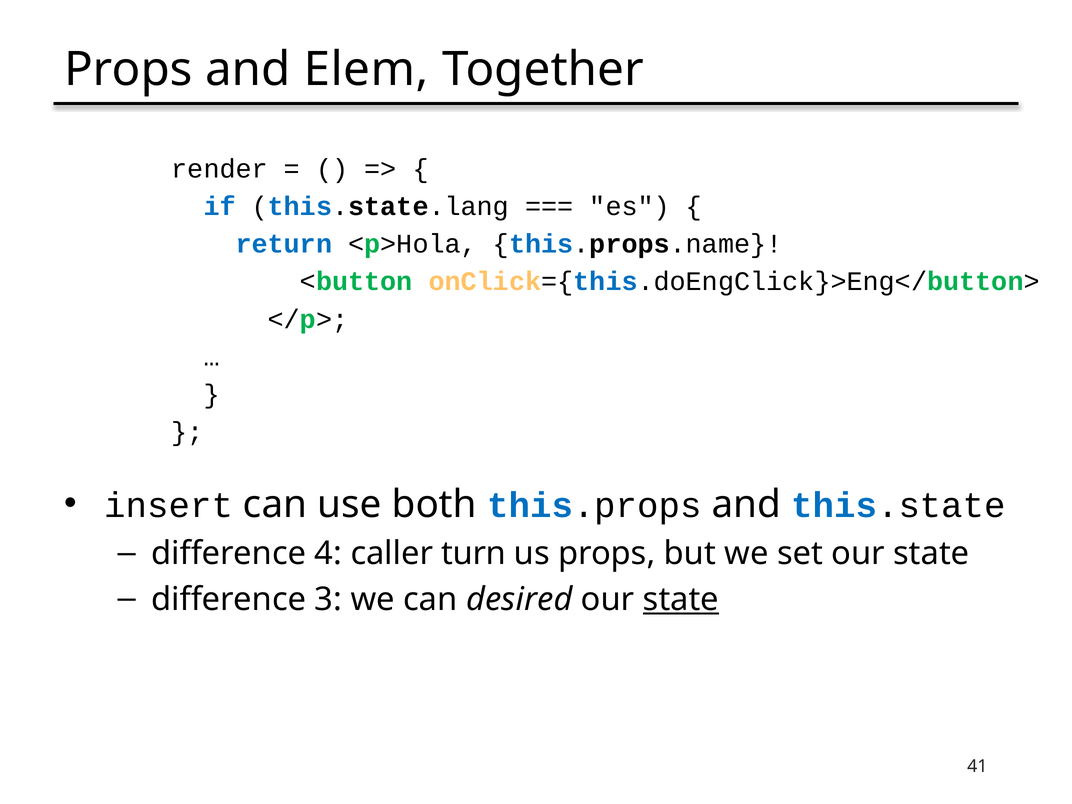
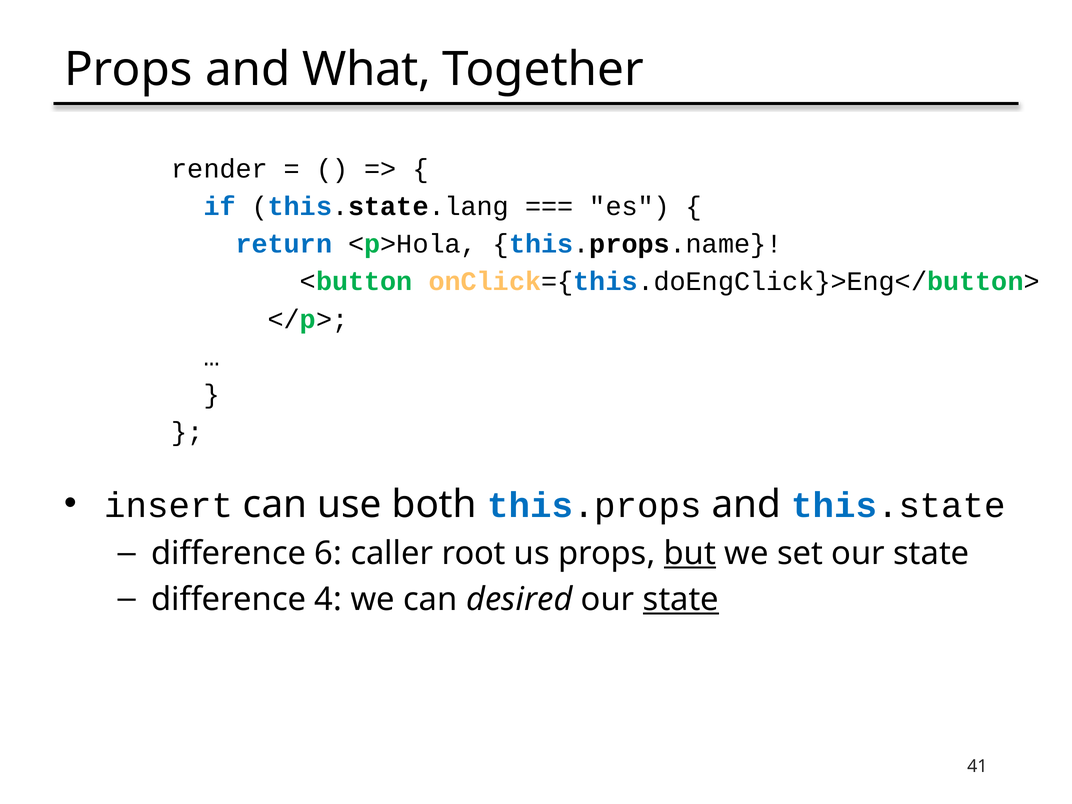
Elem: Elem -> What (367, 69)
4: 4 -> 6 (328, 554)
turn: turn -> root (474, 554)
but underline: none -> present (690, 554)
3: 3 -> 4 (328, 599)
